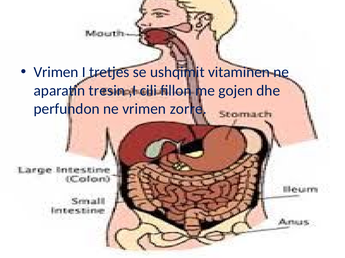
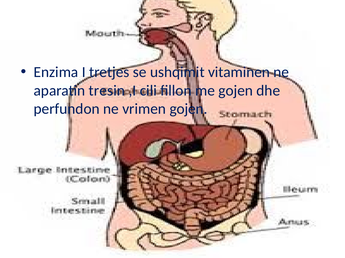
Vrimen: Vrimen -> Enzima (56, 72)
vrimen zorre: zorre -> gojen (188, 109)
